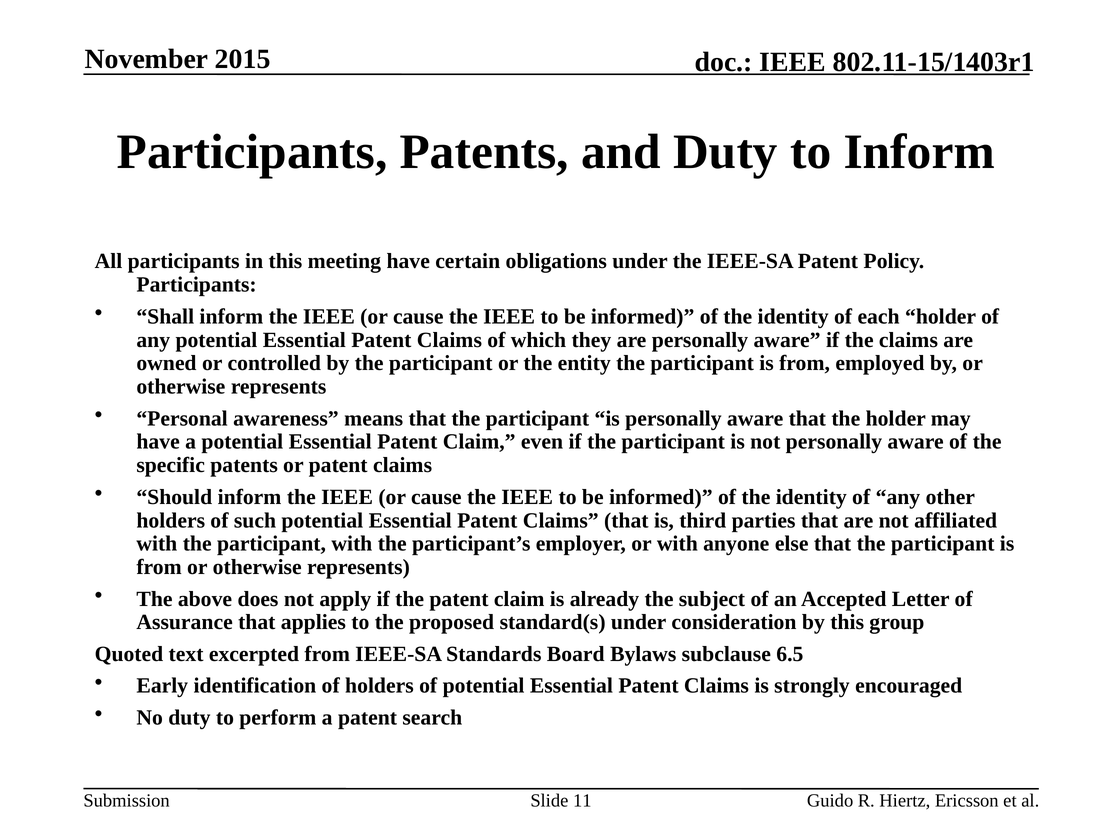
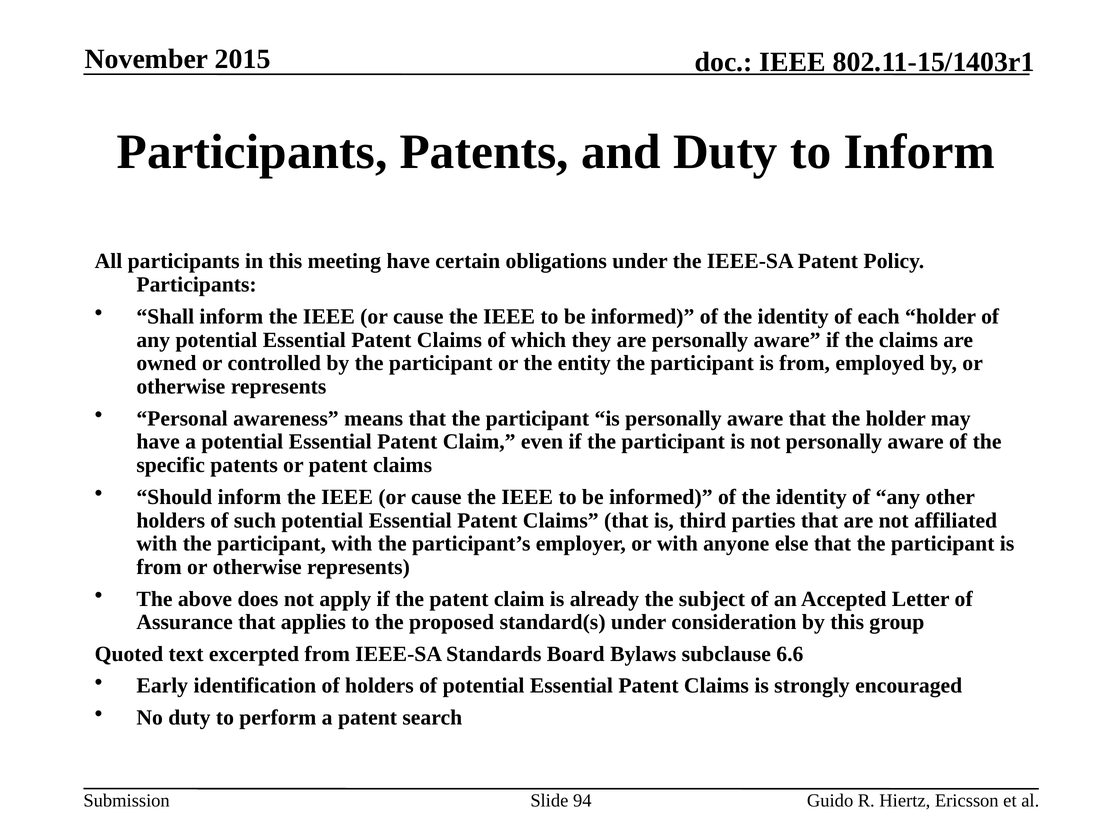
6.5: 6.5 -> 6.6 (790, 654)
11: 11 -> 94 (582, 801)
